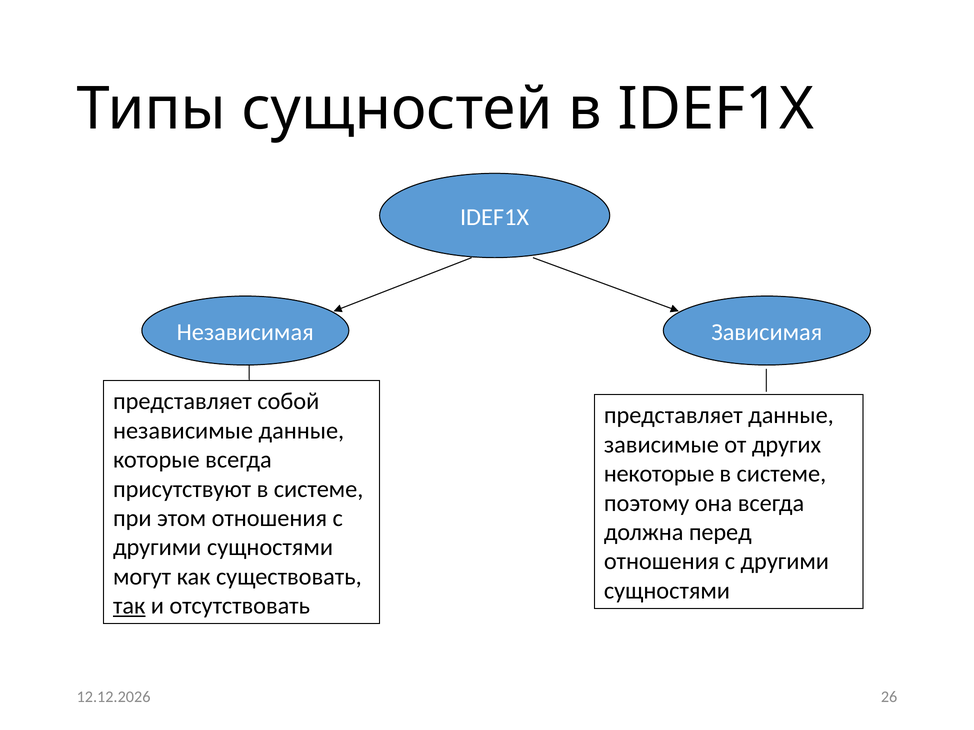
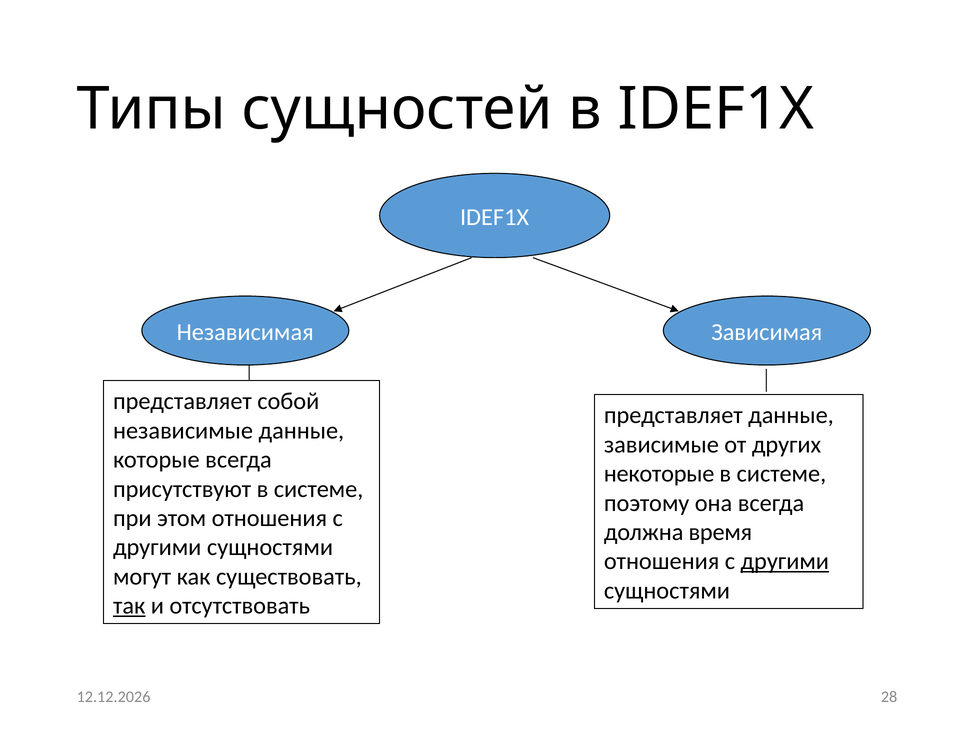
перед: перед -> время (720, 533)
другими underline: none -> present (785, 562)
26: 26 -> 28 (889, 697)
